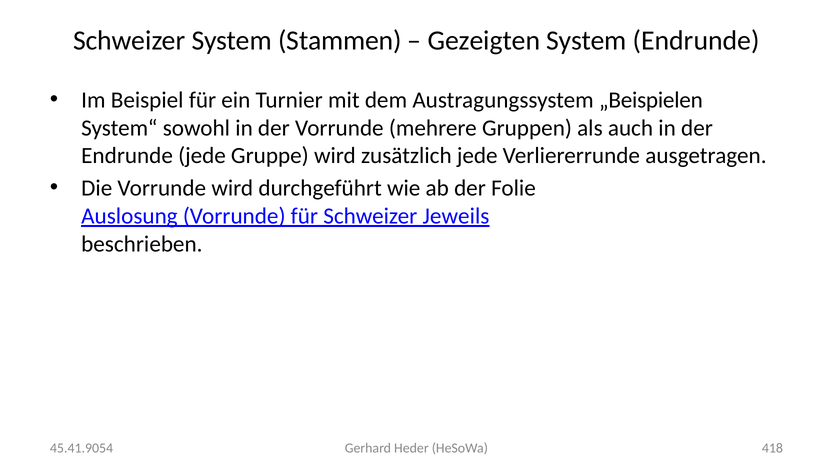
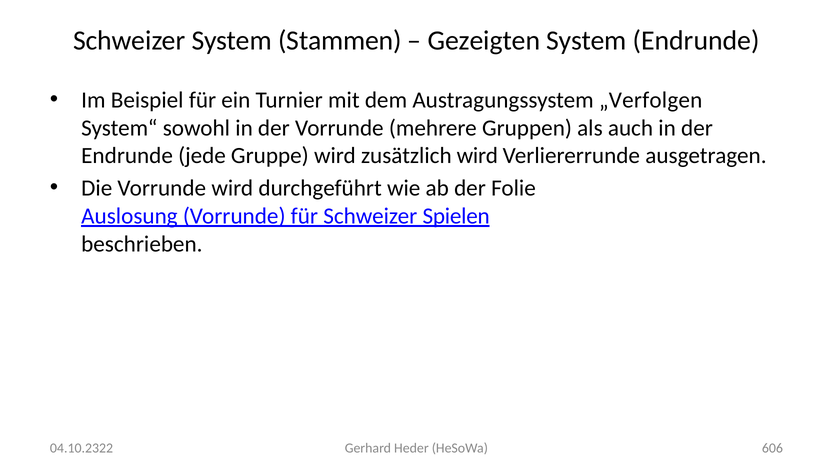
„Beispielen: „Beispielen -> „Verfolgen (651, 100)
zusätzlich jede: jede -> wird (477, 156)
Jeweils: Jeweils -> Spielen (456, 216)
45.41.9054: 45.41.9054 -> 04.10.2322 (82, 448)
418: 418 -> 606 (772, 448)
